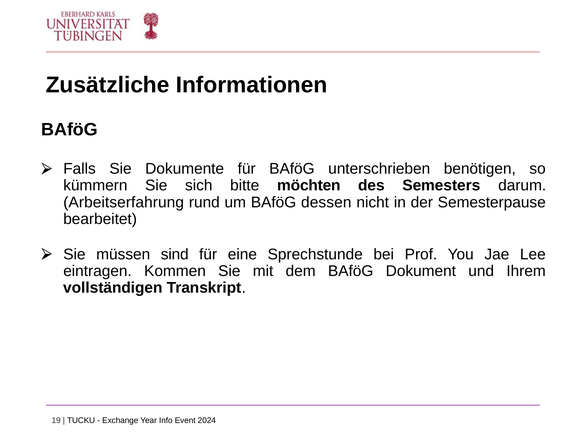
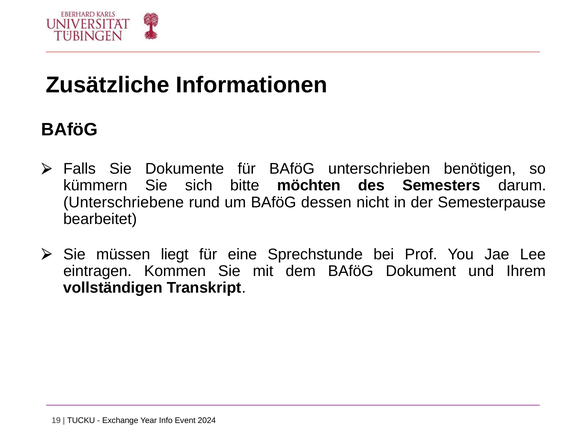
Arbeitserfahrung: Arbeitserfahrung -> Unterschriebene (124, 202)
sind: sind -> liegt (175, 254)
